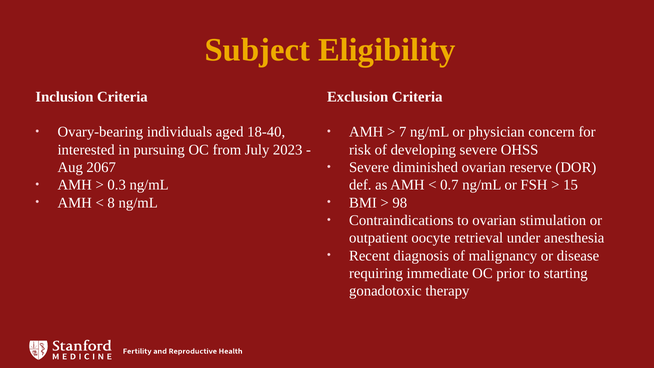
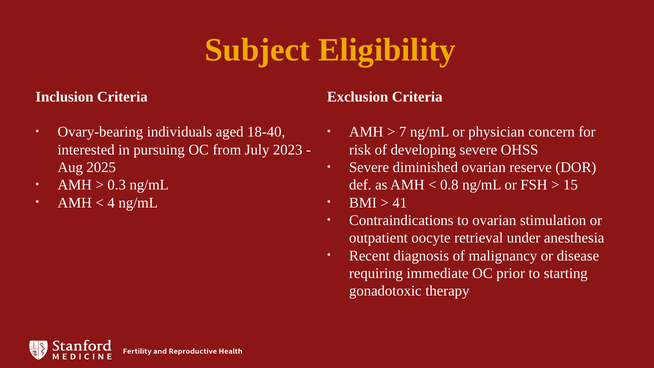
2067: 2067 -> 2025 (101, 167)
0.7: 0.7 -> 0.8 (449, 185)
8: 8 -> 4 (111, 203)
98: 98 -> 41 (400, 203)
